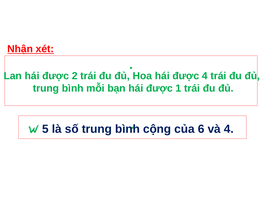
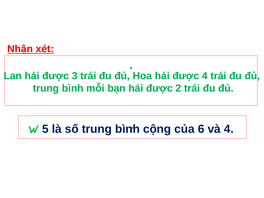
2: 2 -> 3 (75, 76)
1: 1 -> 2 (178, 88)
